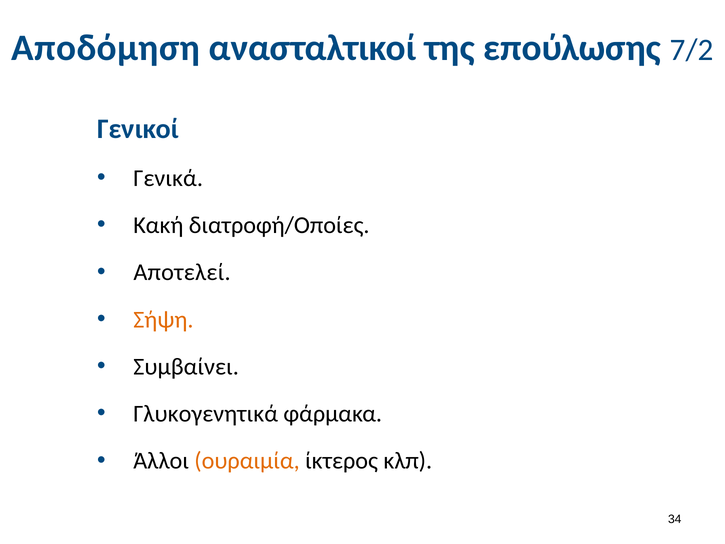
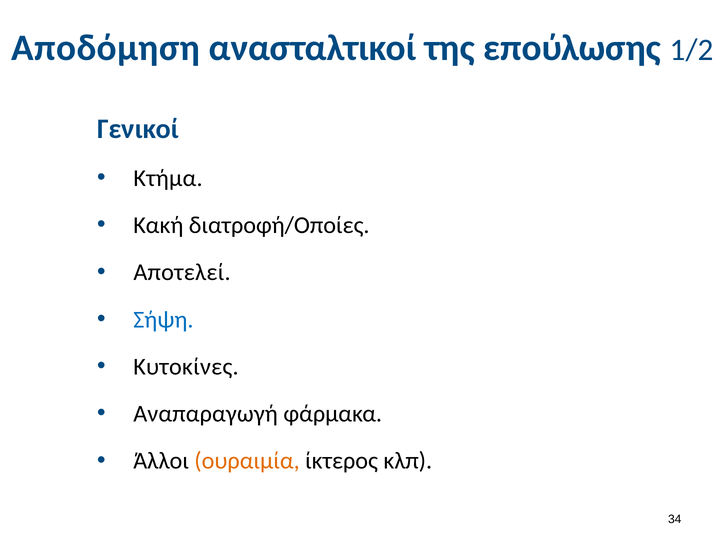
7/2: 7/2 -> 1/2 (692, 50)
Γενικά: Γενικά -> Κτήμα (168, 178)
Σήψη colour: orange -> blue (163, 319)
Συμβαίνει: Συμβαίνει -> Κυτοκίνες (186, 367)
Γλυκογενητικά: Γλυκογενητικά -> Αναπαραγωγή (206, 414)
